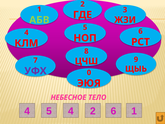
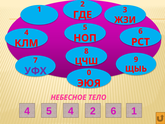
АБВ colour: light green -> light blue (39, 20)
